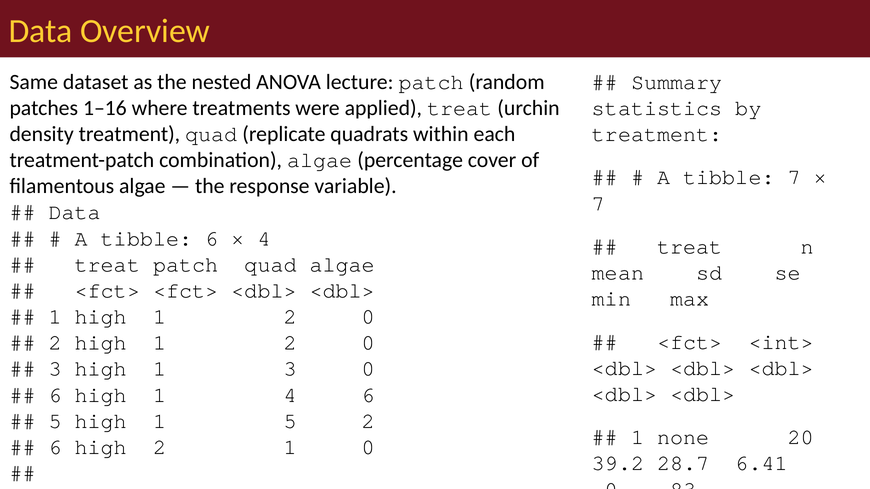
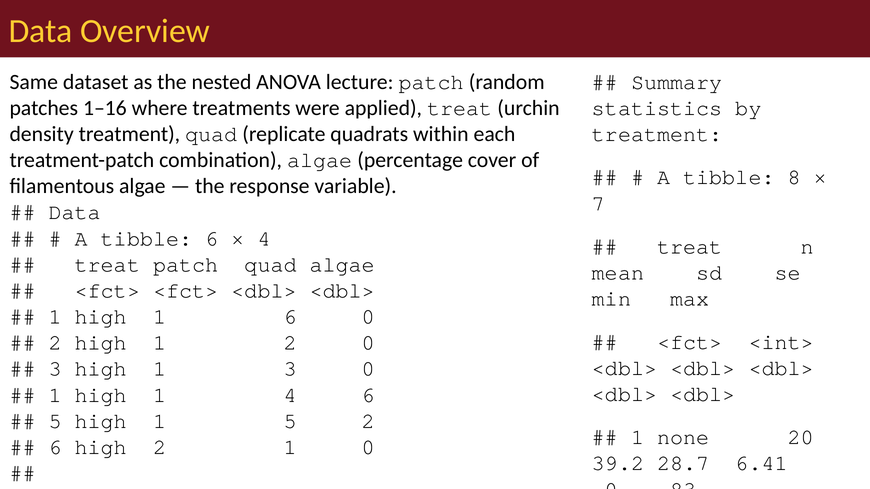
tibble 7: 7 -> 8 (794, 177)
1 high 1 2: 2 -> 6 (290, 317)
6: 6 -> 1 (55, 395)
